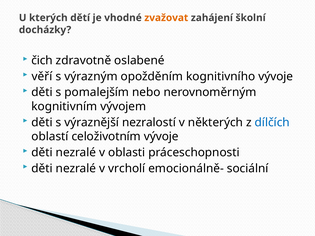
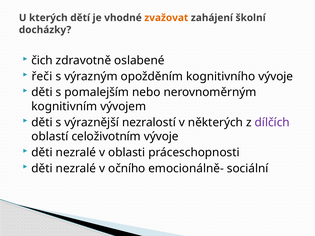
věří: věří -> řeči (42, 76)
dílčích colour: blue -> purple (272, 122)
vrcholí: vrcholí -> očního (127, 169)
